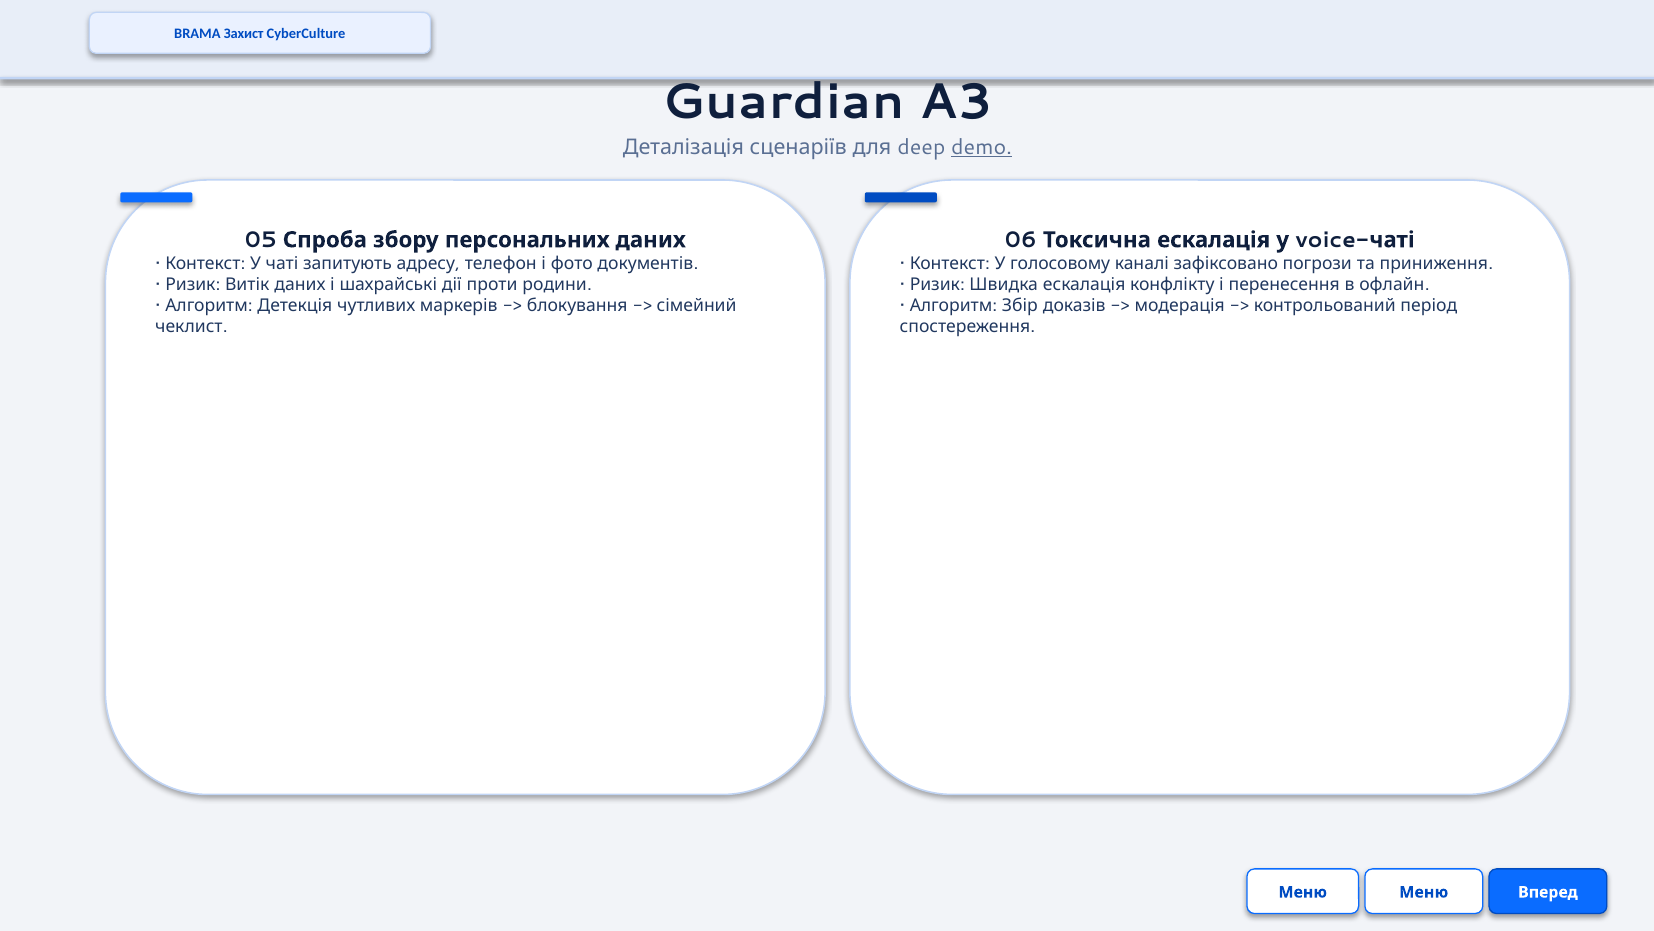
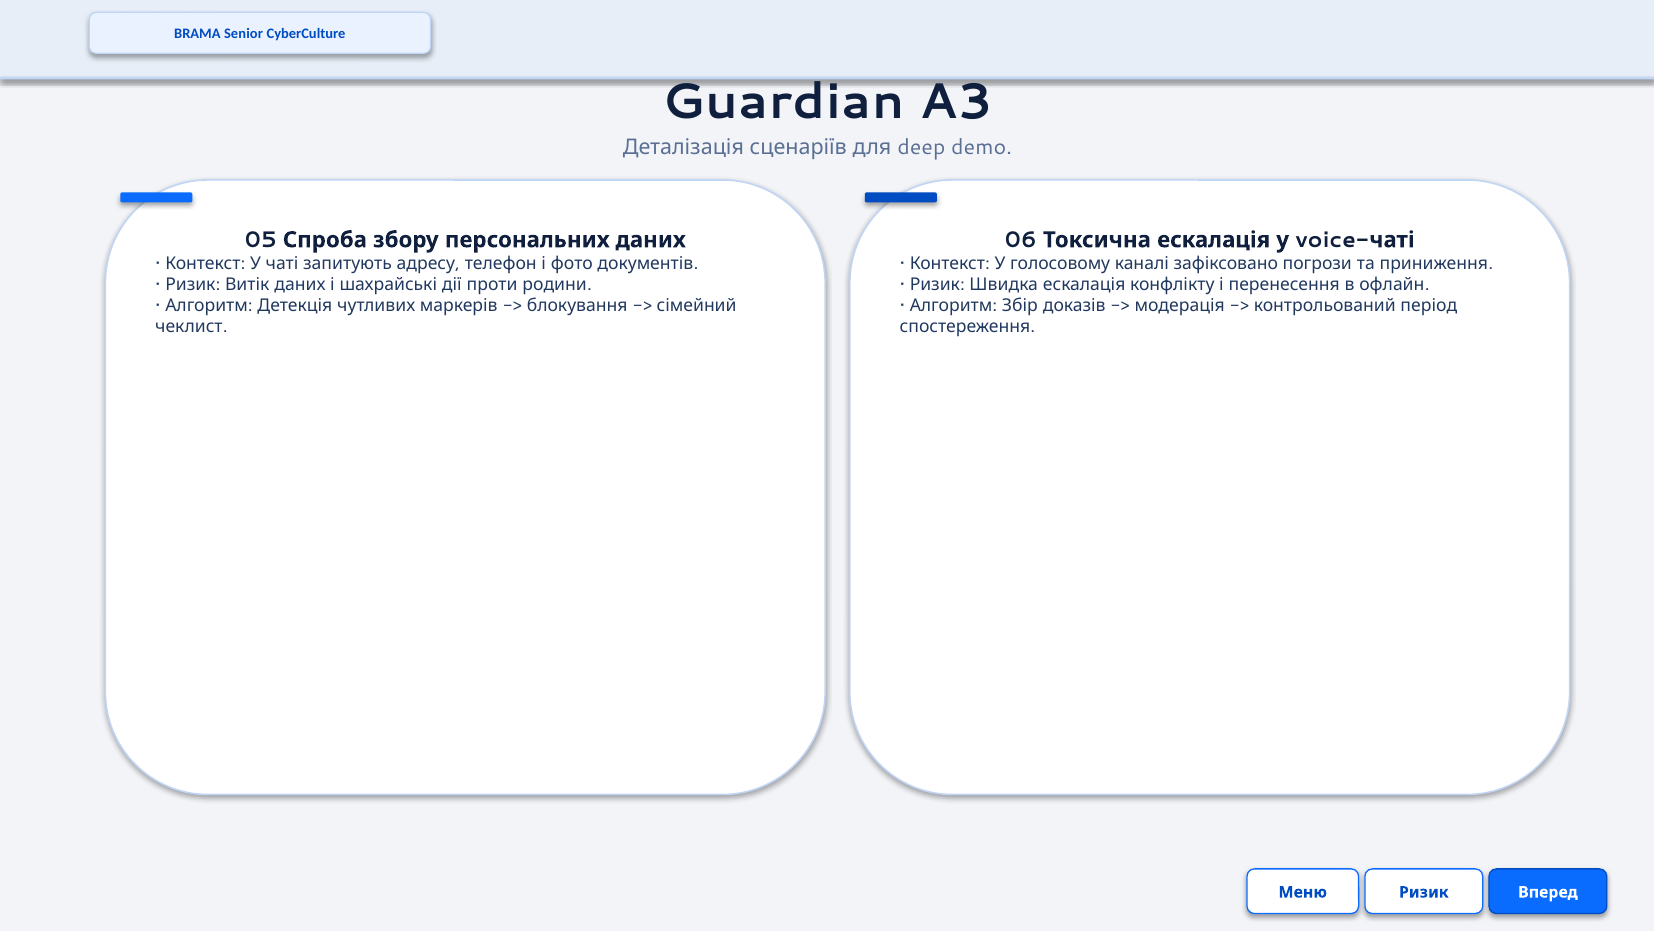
Захист: Захист -> Senior (244, 34)
demo underline: present -> none (982, 147)
Меню Меню: Меню -> Ризик (1424, 892)
